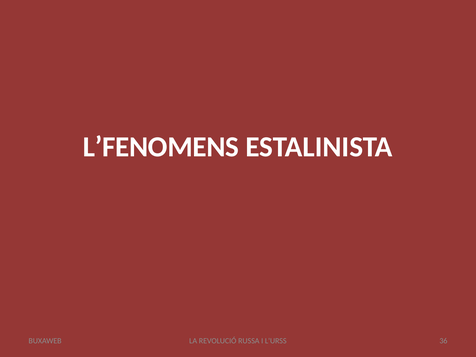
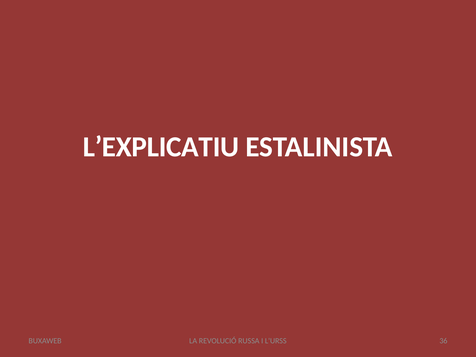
L’FENOMENS: L’FENOMENS -> L’EXPLICATIU (161, 147)
